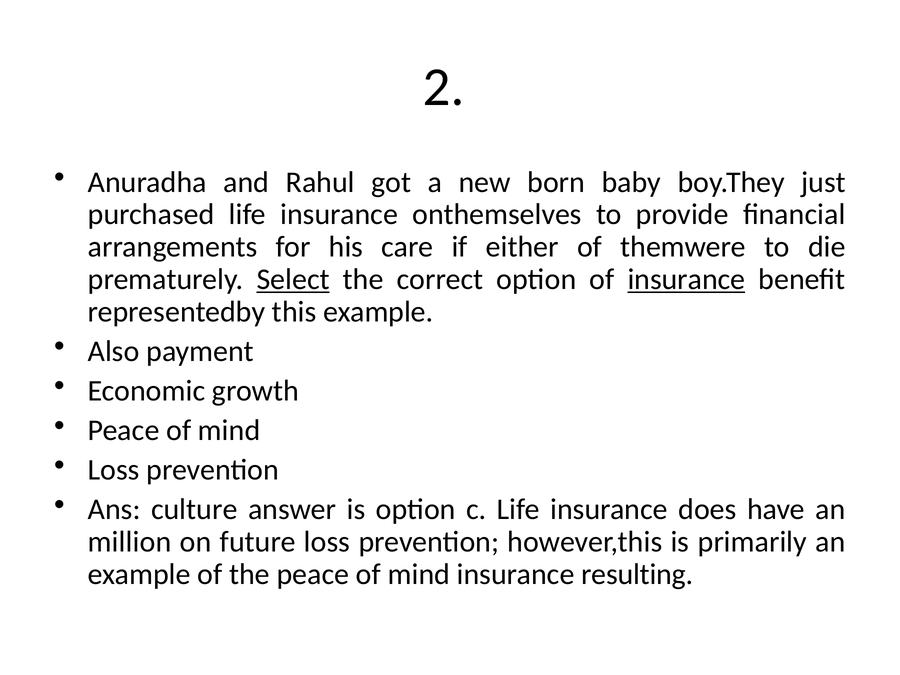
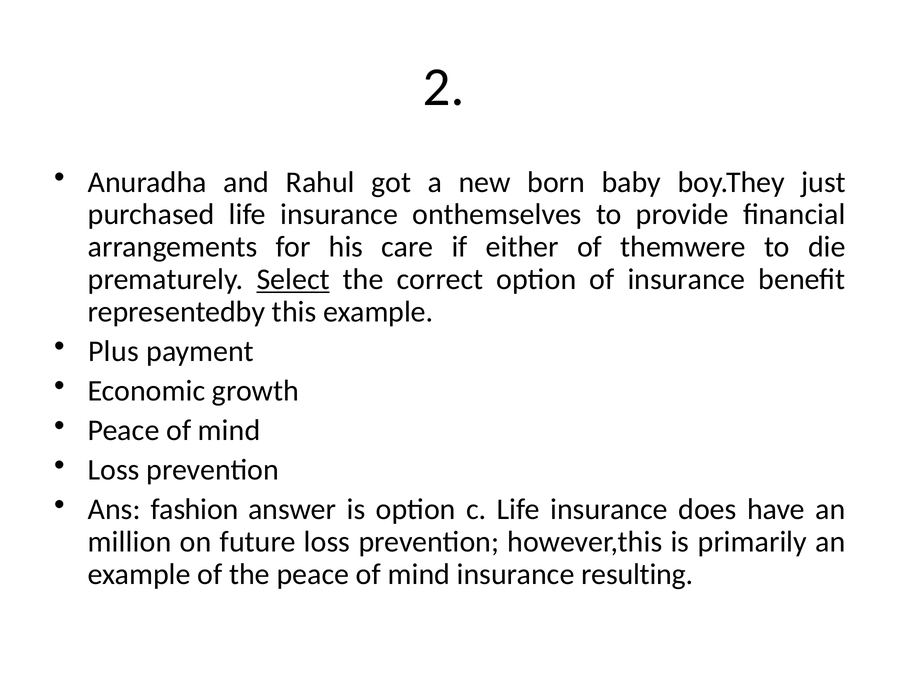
insurance underline: present -> none (686, 279)
Also: Also -> Plus (114, 351)
culture: culture -> fashion (194, 510)
